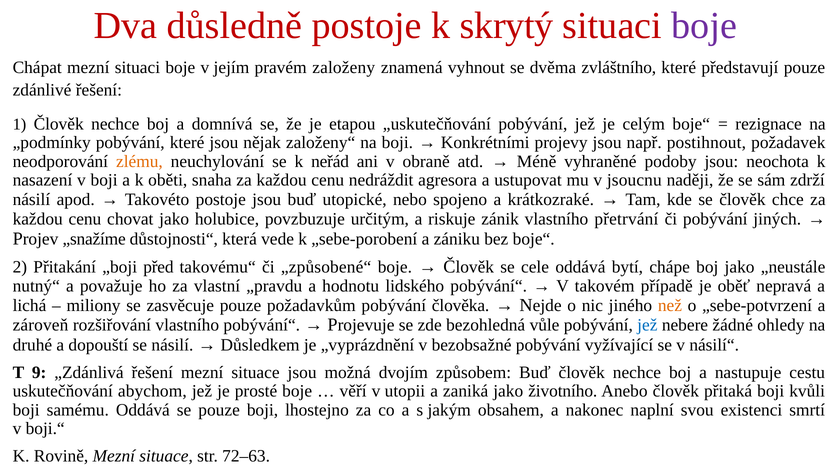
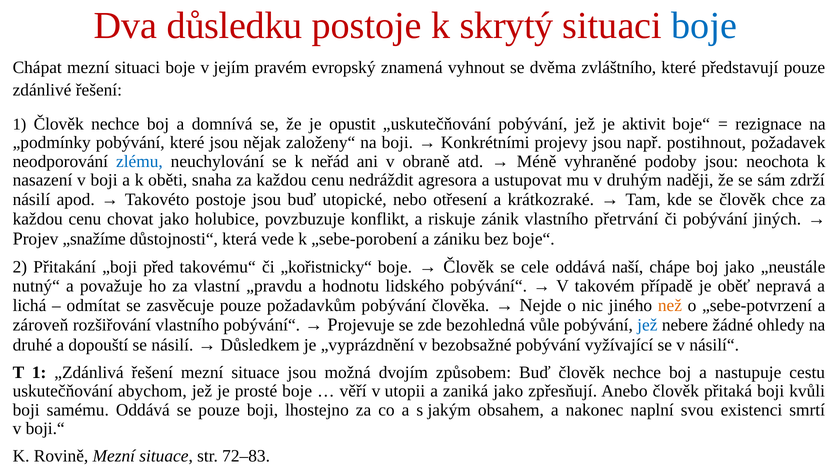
důsledně: důsledně -> důsledku (235, 25)
boje colour: purple -> blue (704, 25)
založeny: založeny -> evropský (344, 68)
etapou: etapou -> opustit (352, 124)
celým: celým -> aktivit (644, 124)
zlému colour: orange -> blue (139, 161)
jsoucnu: jsoucnu -> druhým (634, 180)
spojeno: spojeno -> otřesení (460, 200)
určitým: určitým -> konflikt (380, 219)
„způsobené“: „způsobené“ -> „kořistnicky“ (326, 267)
bytí: bytí -> naší (628, 267)
miliony: miliony -> odmítat (93, 306)
T 9: 9 -> 1 (39, 372)
životního: životního -> zpřesňují (563, 391)
72–63: 72–63 -> 72–83 (246, 456)
